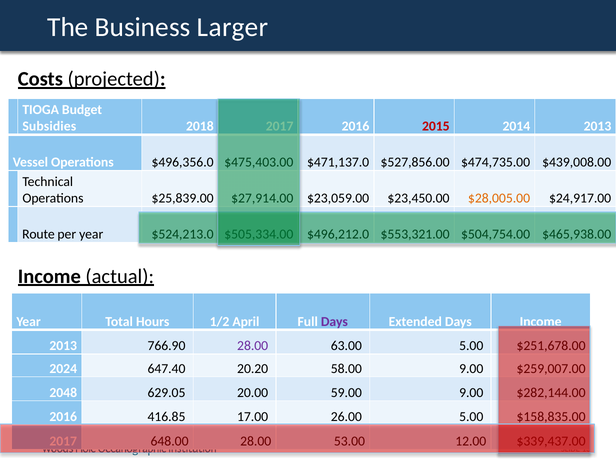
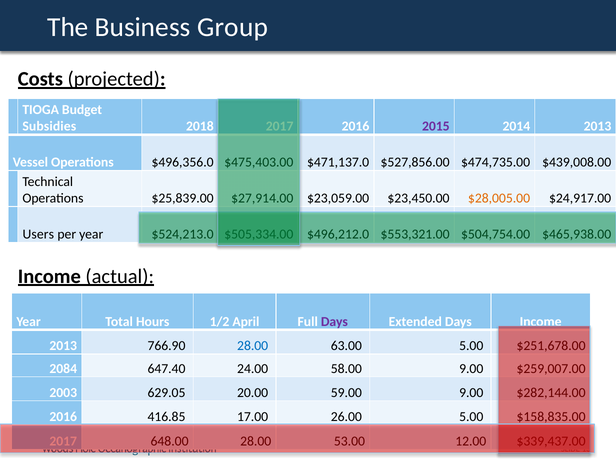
Larger: Larger -> Group (233, 27)
2015 colour: red -> purple (436, 126)
Route: Route -> Users (38, 234)
28.00 colour: purple -> blue (253, 346)
2024: 2024 -> 2084 (63, 369)
20.20: 20.20 -> 24.00 (253, 369)
2048: 2048 -> 2003 (63, 393)
